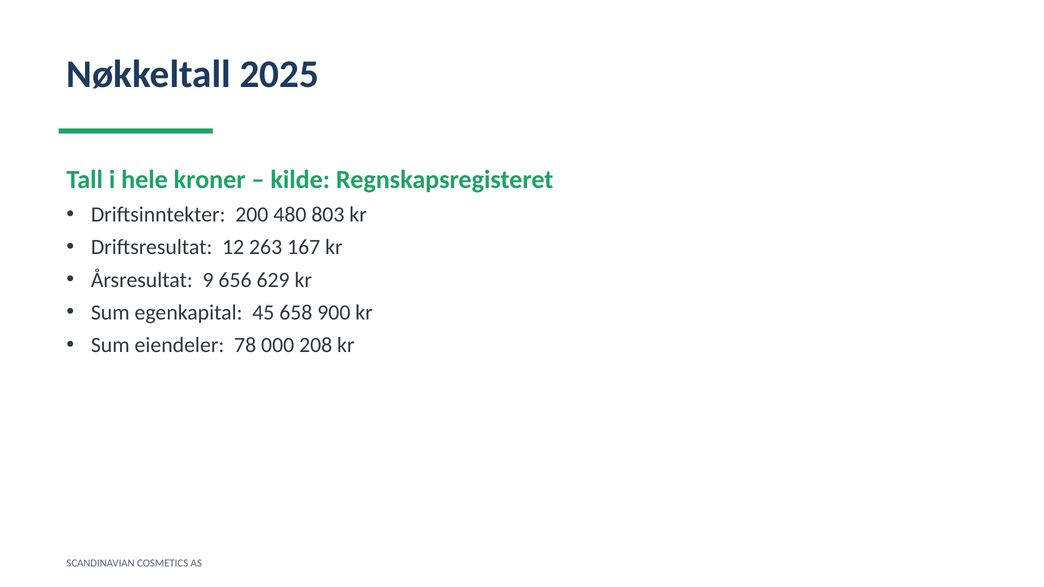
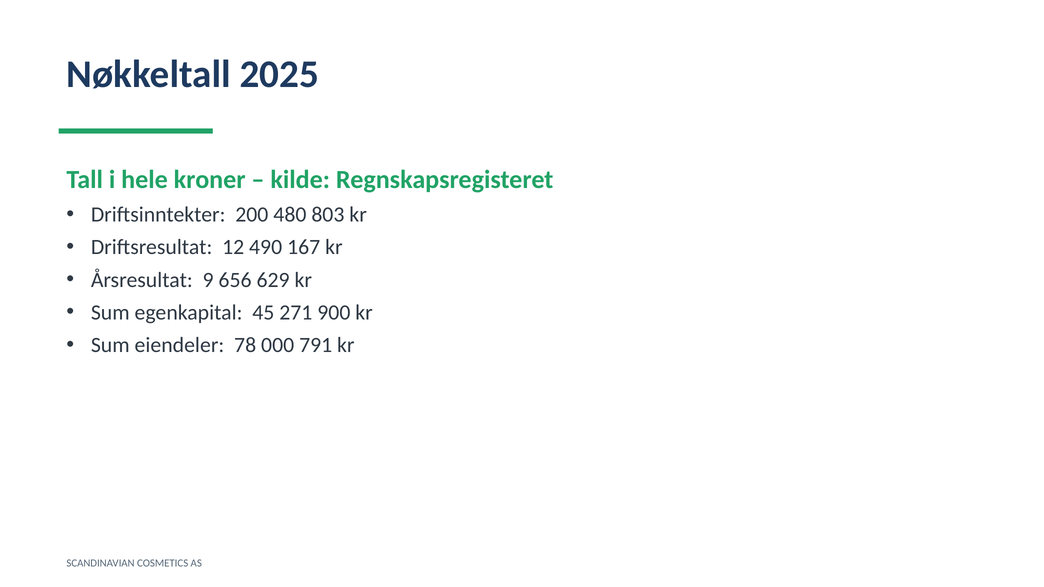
263: 263 -> 490 (266, 247)
658: 658 -> 271 (296, 313)
208: 208 -> 791 (316, 345)
